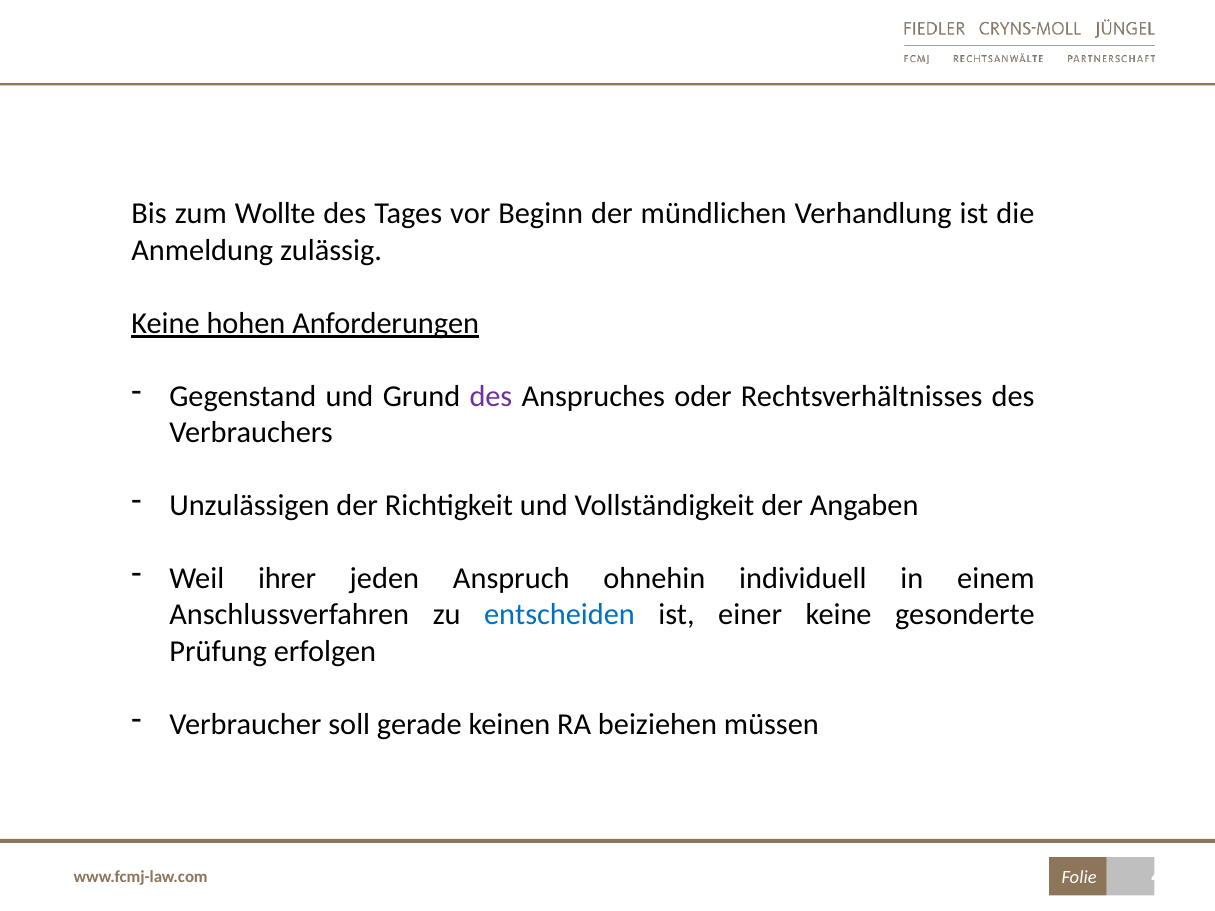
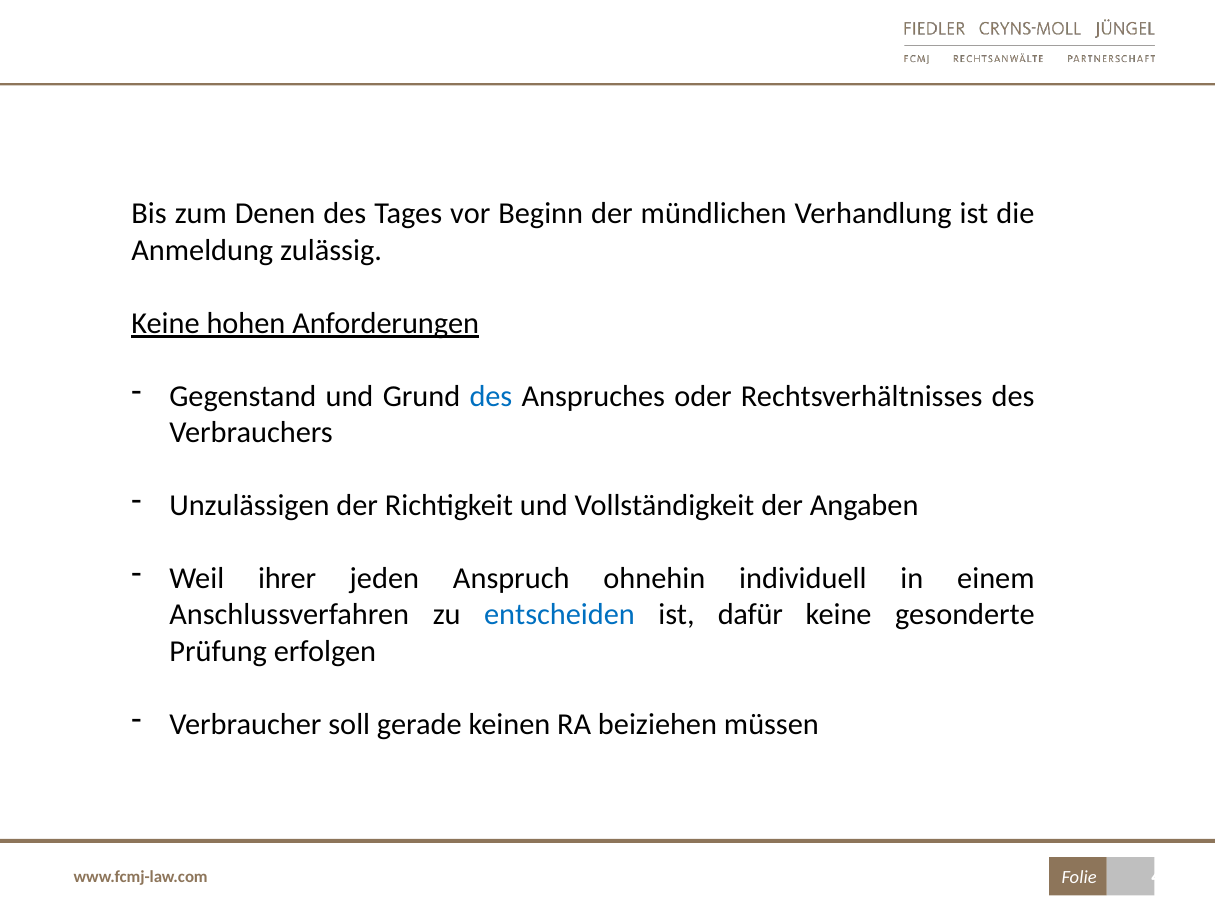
Wollte: Wollte -> Denen (275, 214)
des colour: purple -> blue (491, 396)
einer: einer -> dafür (750, 615)
